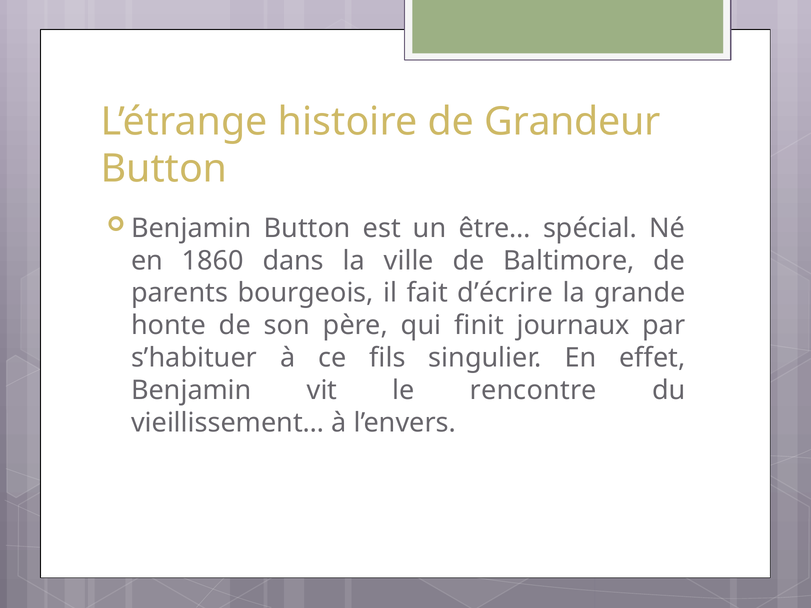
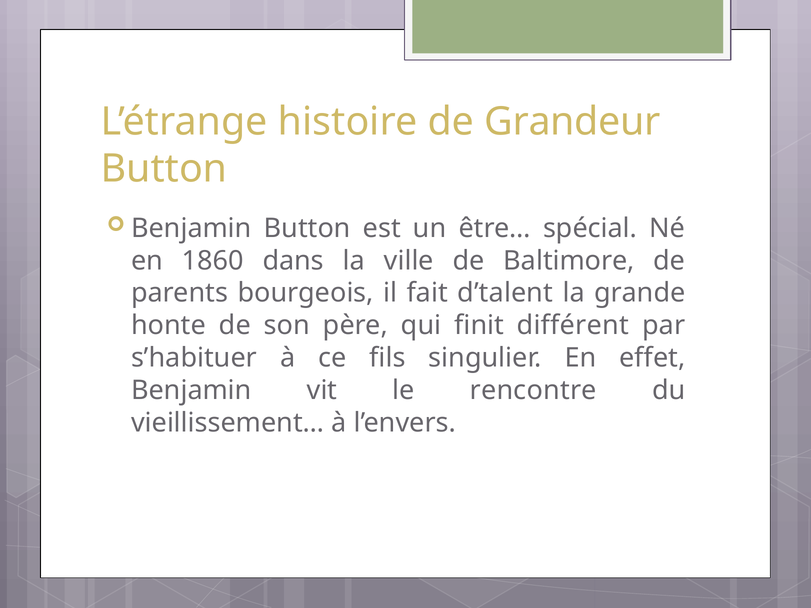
d’écrire: d’écrire -> d’talent (505, 293)
journaux: journaux -> différent (573, 326)
